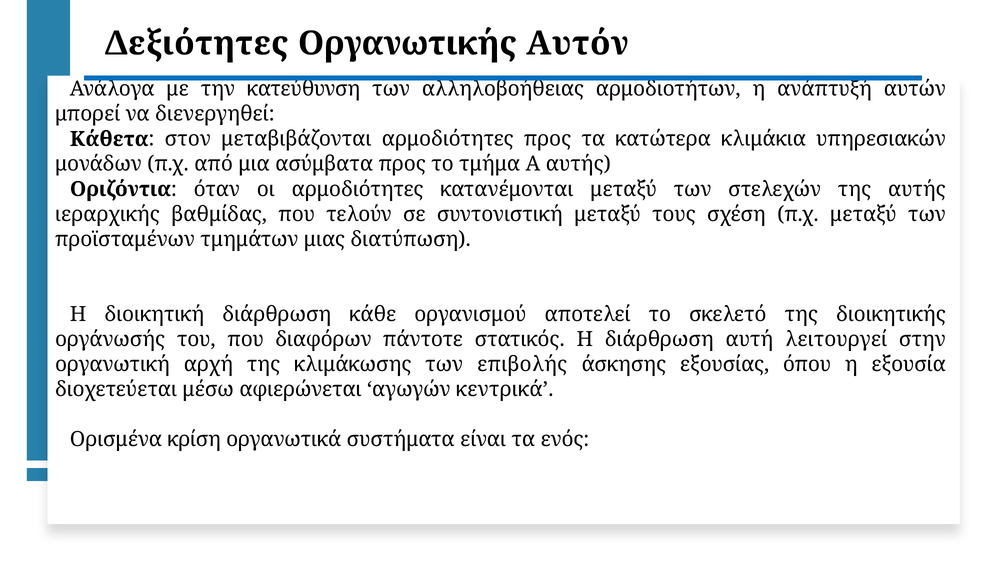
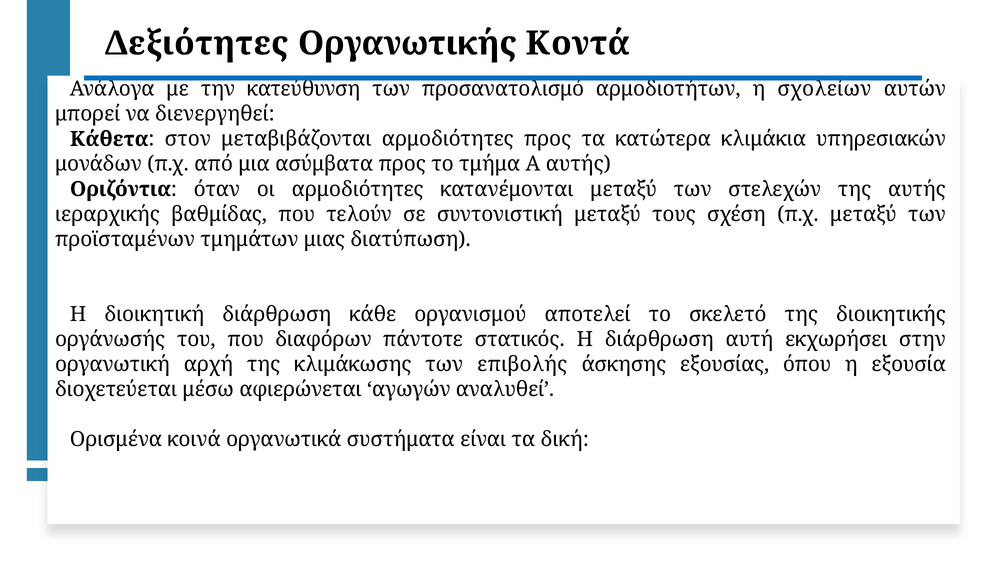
Αυτόν: Αυτόν -> Κοντά (578, 43)
αλληλοβοήθειας: αλληλοβοήθειας -> προσανατολισμό (503, 89)
ανάπτυξή: ανάπτυξή -> σχολείων (824, 89)
λειτουργεί: λειτουργεί -> εκχωρήσει (836, 339)
κεντρικά: κεντρικά -> αναλυθεί (505, 389)
κρίση: κρίση -> κοινά (194, 440)
ενός: ενός -> δική (565, 440)
